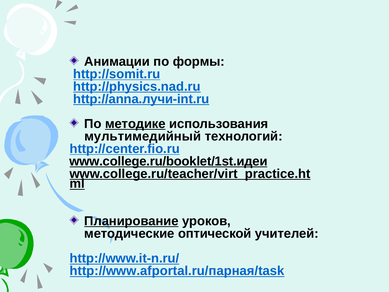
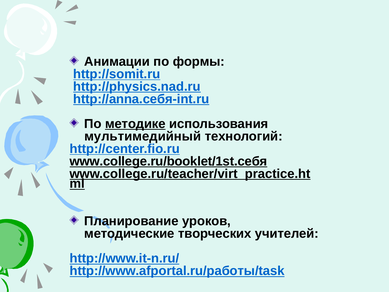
http://anna.лучи-int.ru: http://anna.лучи-int.ru -> http://anna.себя-int.ru (141, 99)
www.college.ru/booklet/1st.идеи: www.college.ru/booklet/1st.идеи -> www.college.ru/booklet/1st.себя (168, 161)
Планирование underline: present -> none (131, 221)
оптической: оптической -> творческих (215, 233)
http://www.afportal.ru/парная/task: http://www.afportal.ru/парная/task -> http://www.afportal.ru/работы/task (177, 271)
